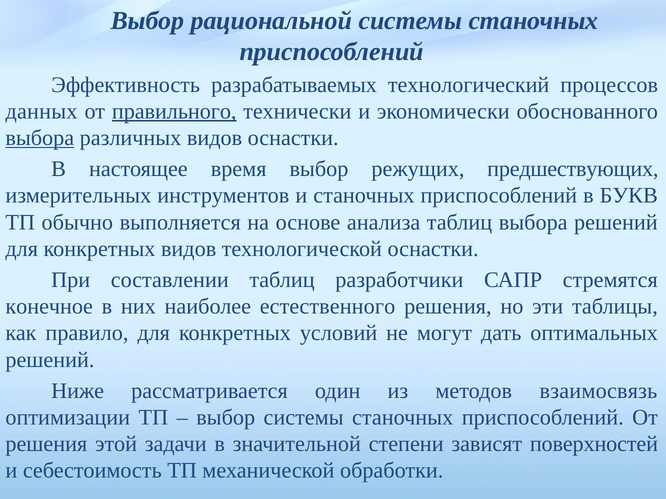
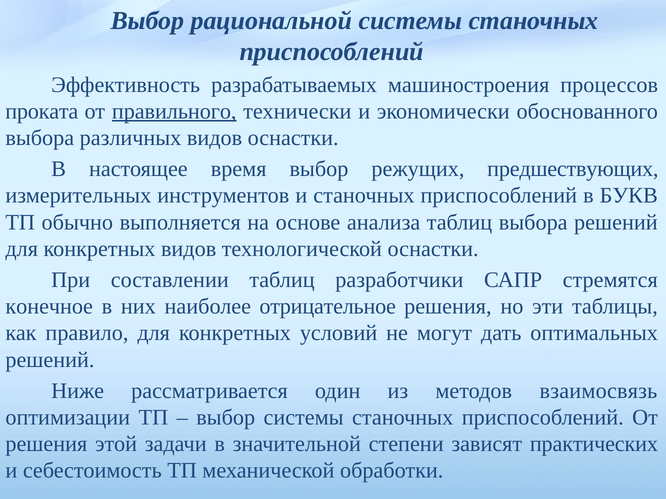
технологический: технологический -> машиностроения (469, 85)
данных: данных -> проката (42, 111)
выбора underline: present -> none (40, 138)
естественного: естественного -> отрицательное (328, 307)
поверхностей: поверхностей -> практических (594, 444)
